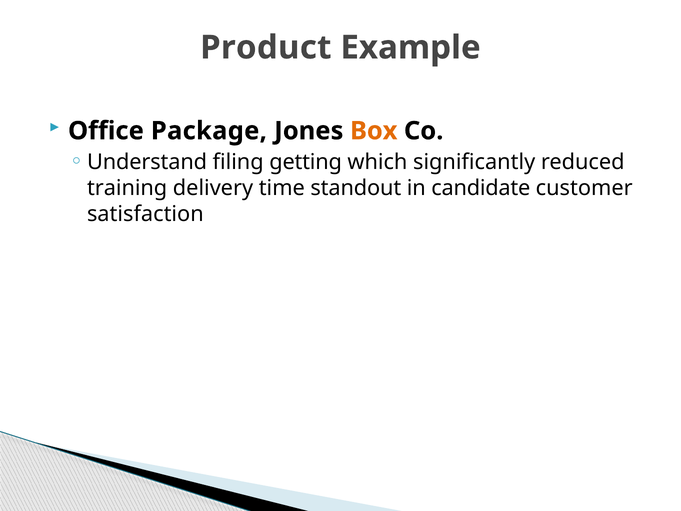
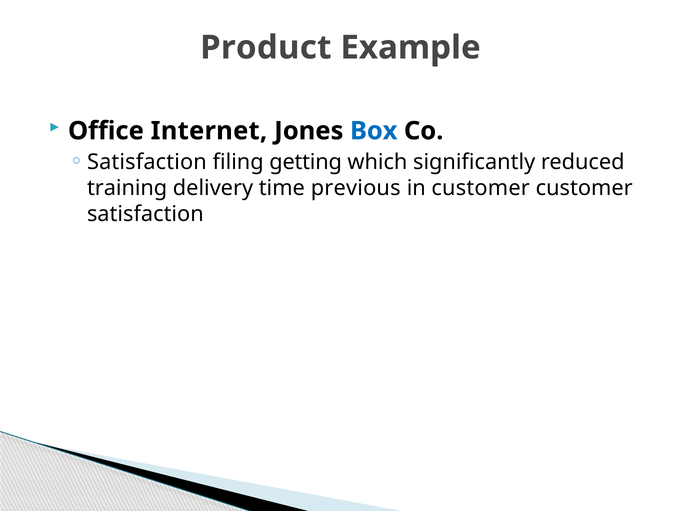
Package: Package -> Internet (209, 131)
Box colour: orange -> blue (374, 131)
Understand: Understand -> Satisfaction (147, 162)
standout: standout -> previous (356, 188)
in candidate: candidate -> customer (481, 188)
